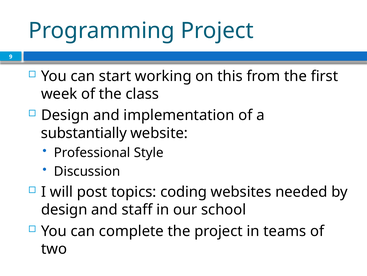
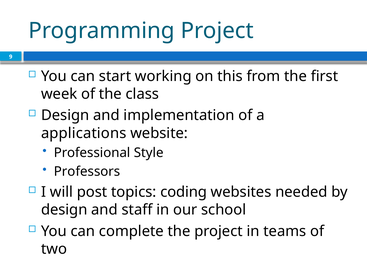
substantially: substantially -> applications (84, 133)
Discussion: Discussion -> Professors (87, 171)
